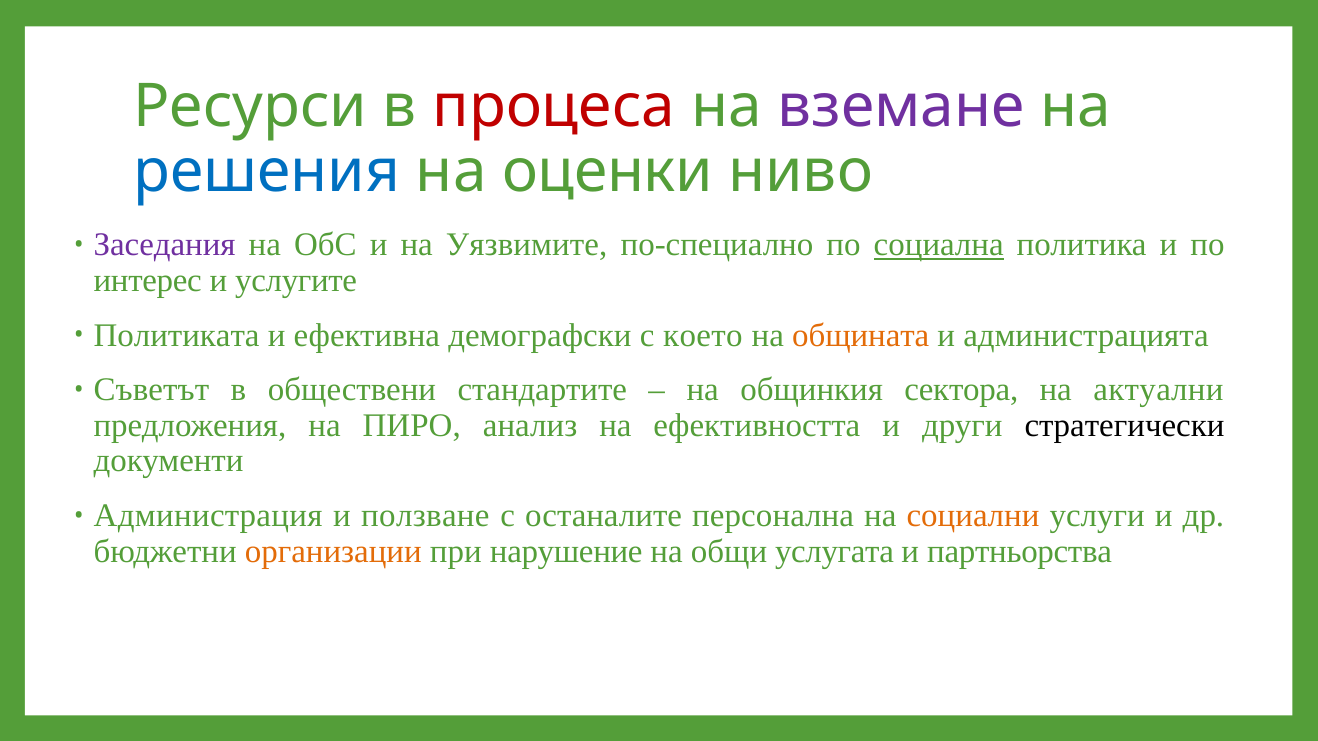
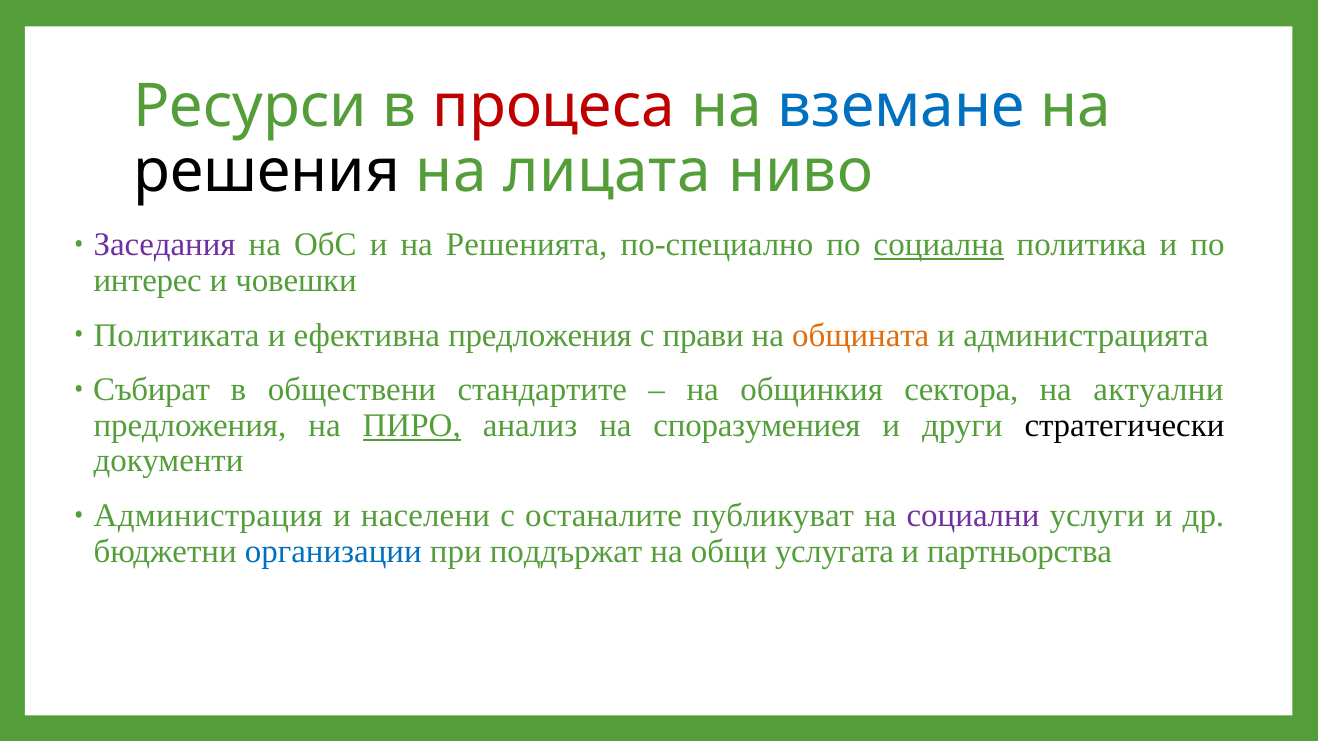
вземане colour: purple -> blue (901, 106)
решения colour: blue -> black (267, 172)
оценки: оценки -> лицата (607, 172)
Уязвимите: Уязвимите -> Решенията (527, 245)
услугите: услугите -> човешки (296, 281)
ефективна демографски: демографски -> предложения (540, 335)
което: което -> прави (703, 335)
Съветът: Съветът -> Събират (152, 390)
ПИРО underline: none -> present (412, 426)
ефективността: ефективността -> споразумениея (757, 426)
ползване: ползване -> населени (425, 516)
персонална: персонална -> публикуват (773, 516)
социални colour: orange -> purple (973, 516)
организации colour: orange -> blue (333, 552)
нарушение: нарушение -> поддържат (566, 552)
